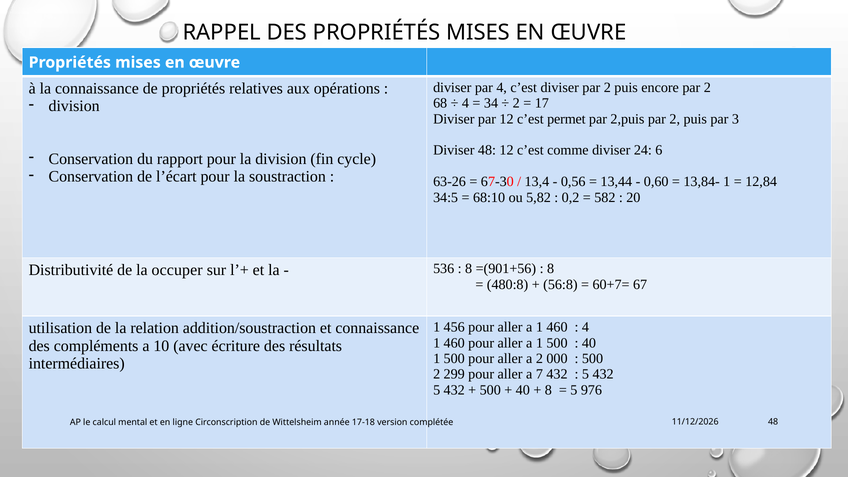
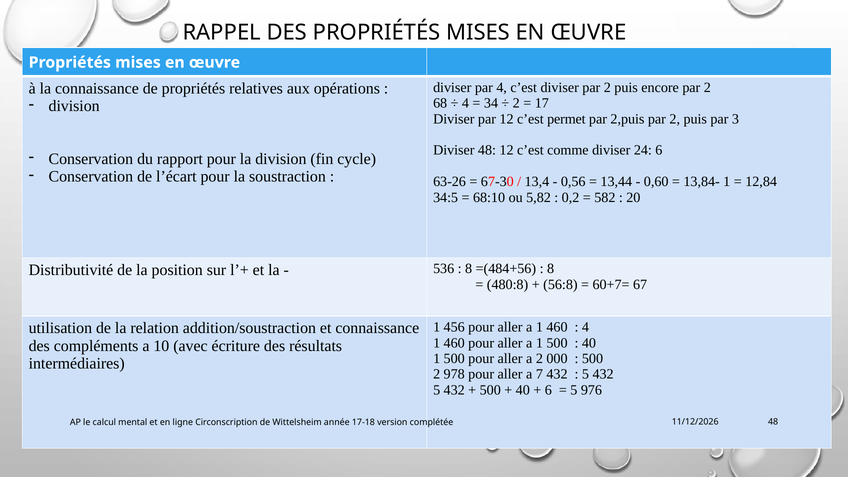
occuper: occuper -> position (177, 270)
=(901+56: =(901+56 -> =(484+56 (506, 269)
299: 299 -> 978 (454, 374)
8: 8 -> 6 (548, 390)
